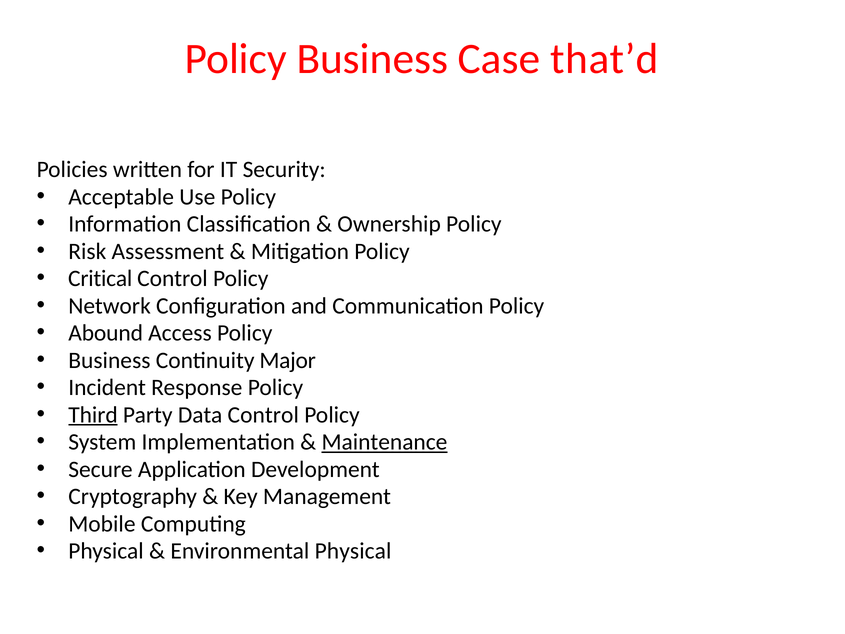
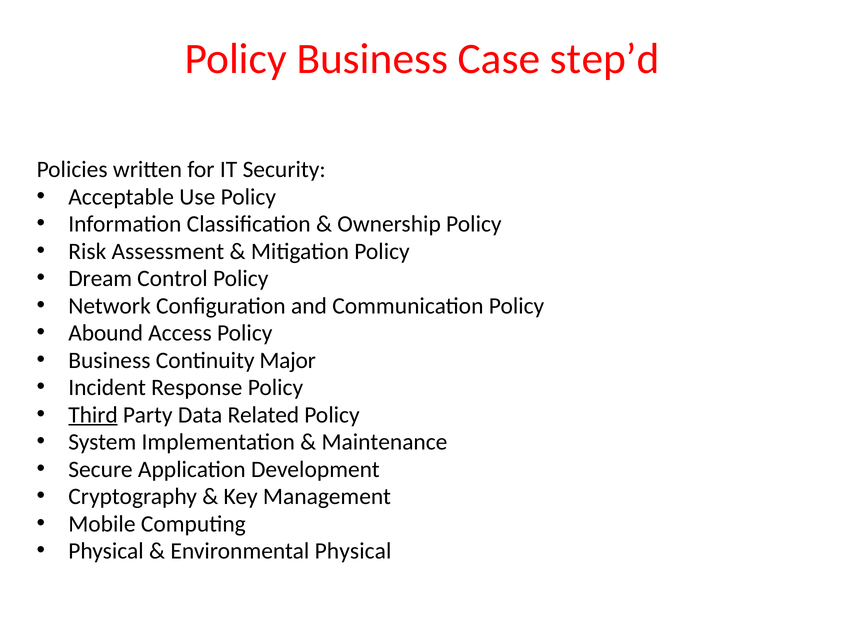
that’d: that’d -> step’d (605, 59)
Critical: Critical -> Dream (100, 278)
Data Control: Control -> Related (263, 415)
Maintenance underline: present -> none (384, 442)
